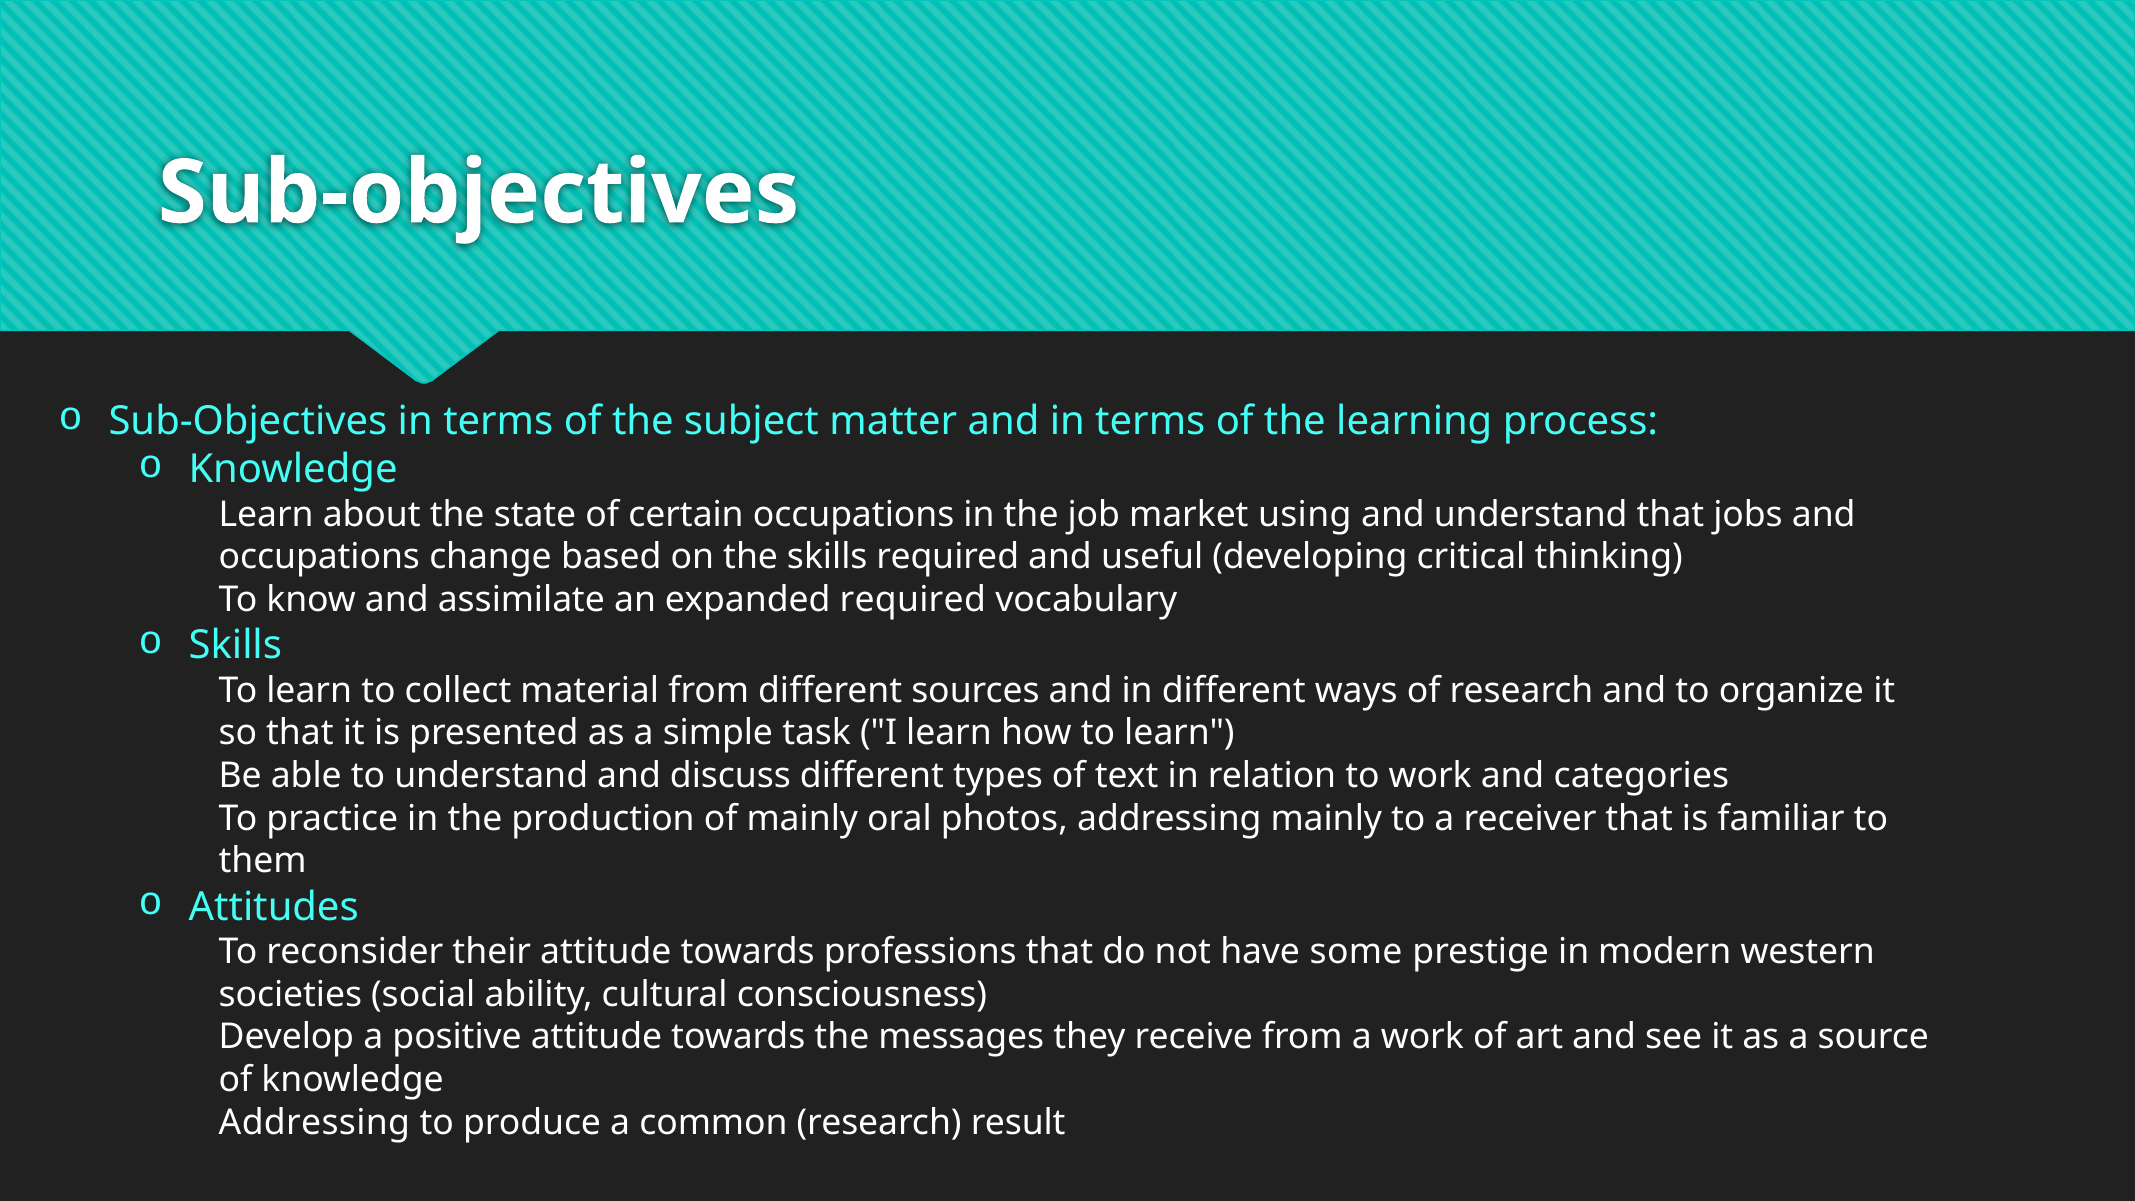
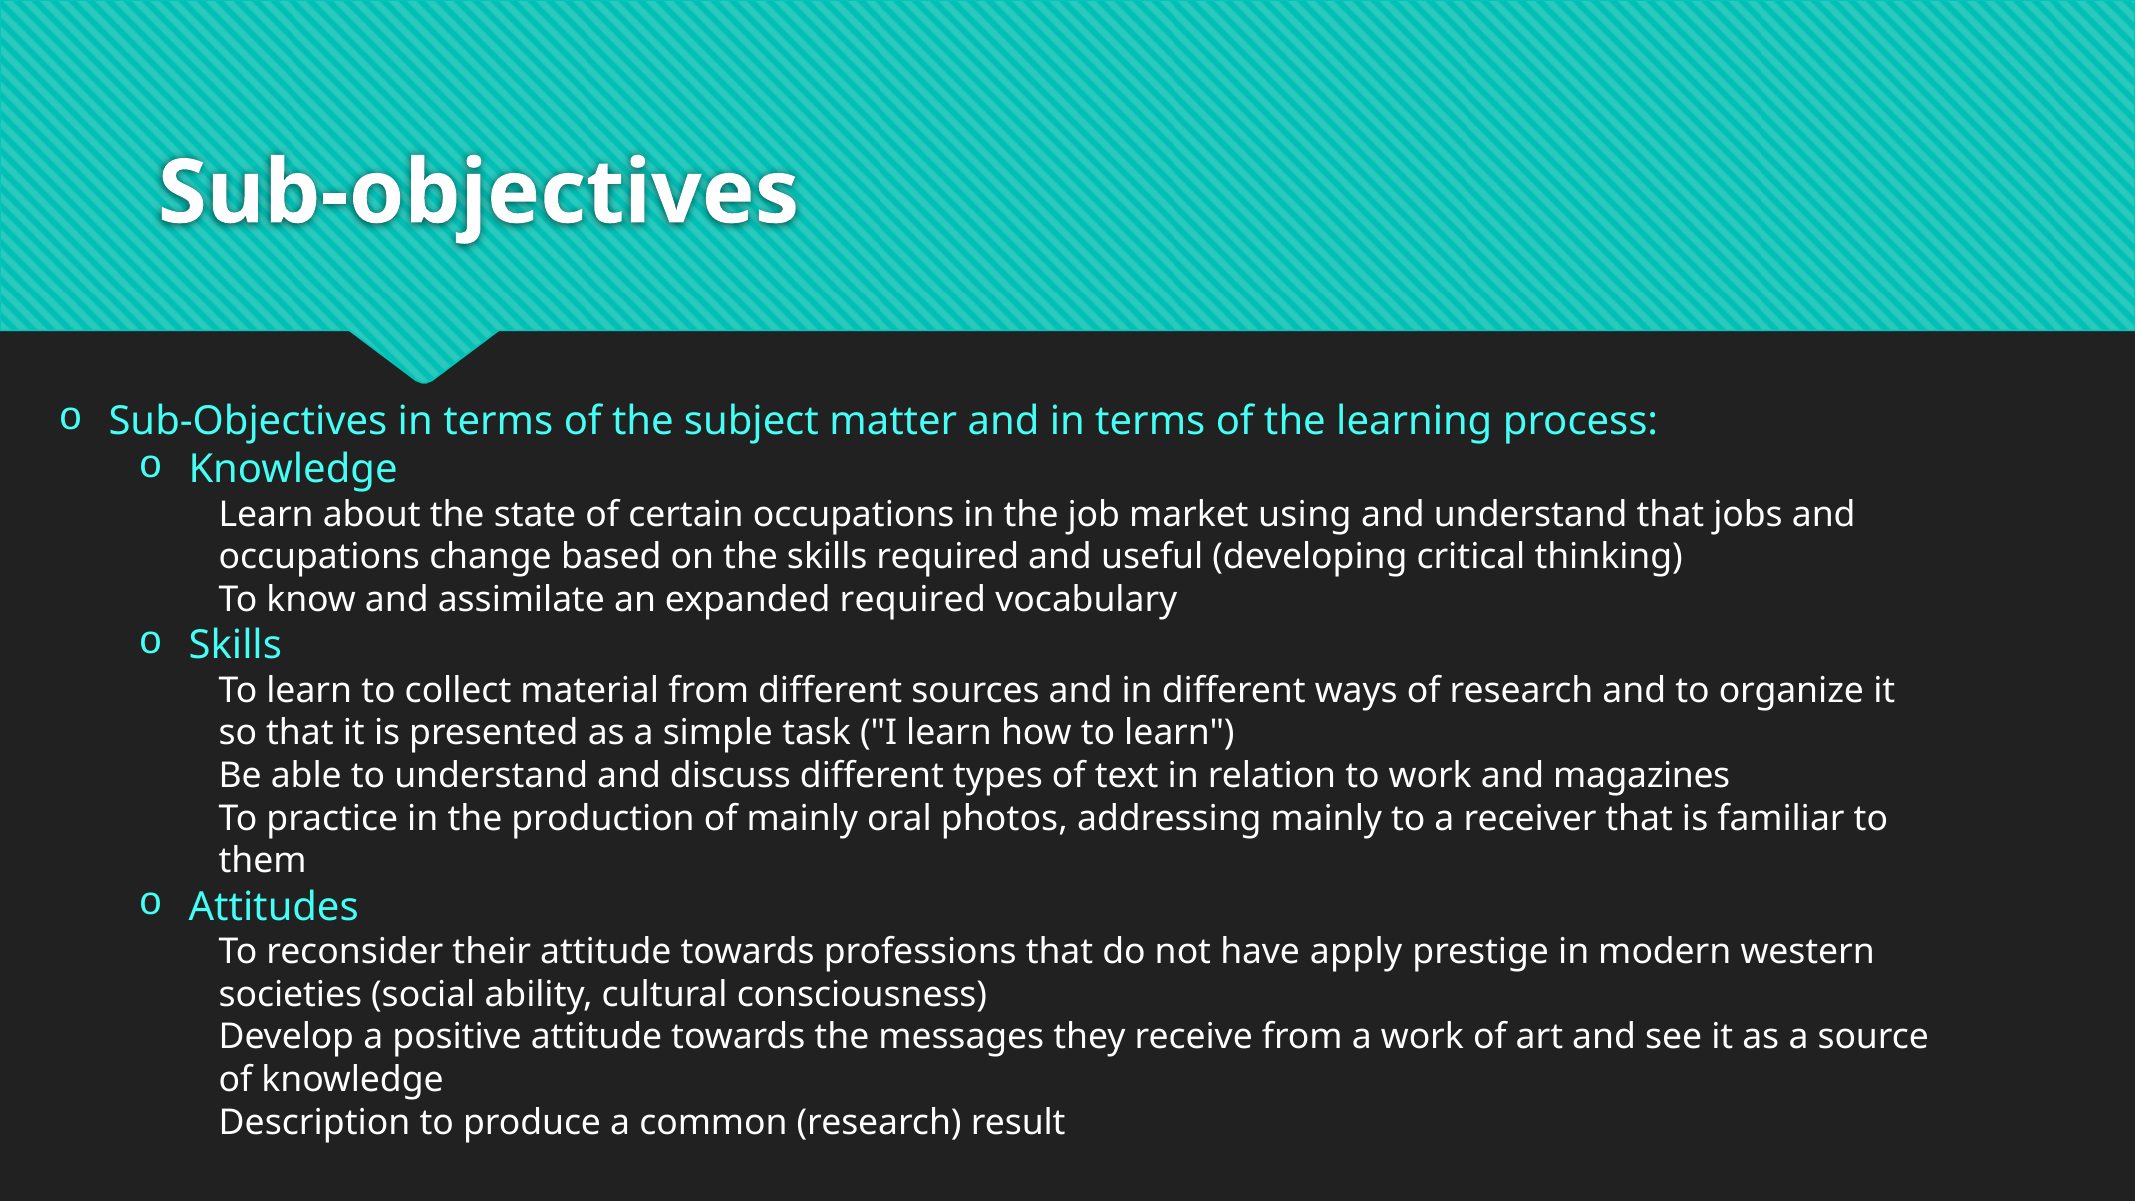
categories: categories -> magazines (1642, 776)
some: some -> apply (1356, 952)
Addressing: Addressing -> Description (315, 1122)
